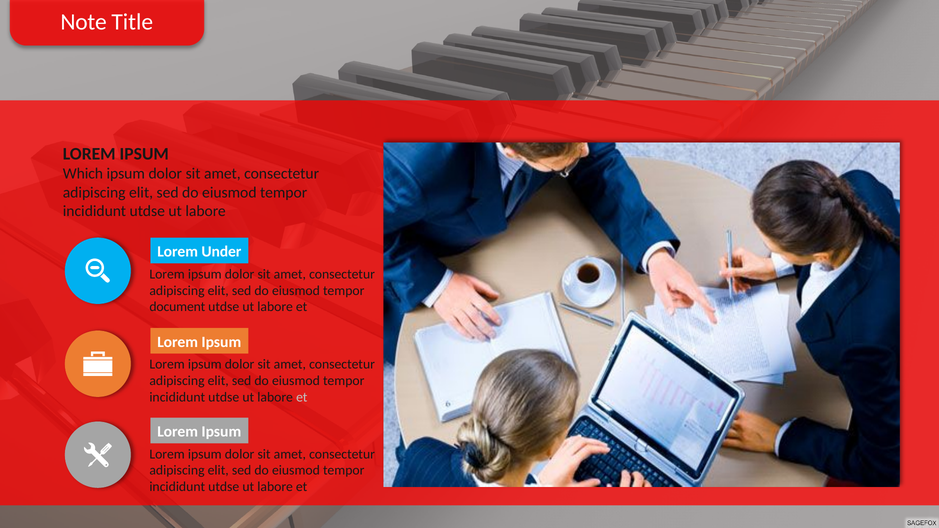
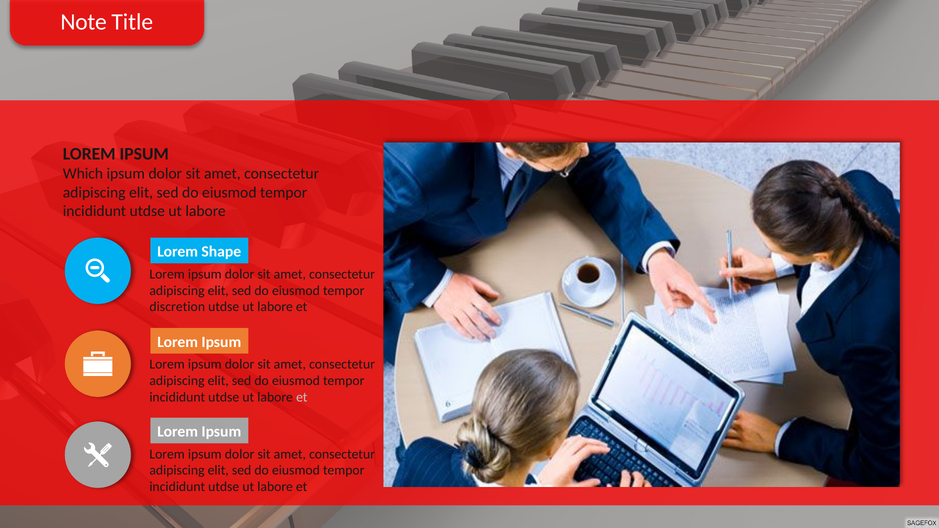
Under: Under -> Shape (221, 252)
document: document -> discretion (177, 307)
